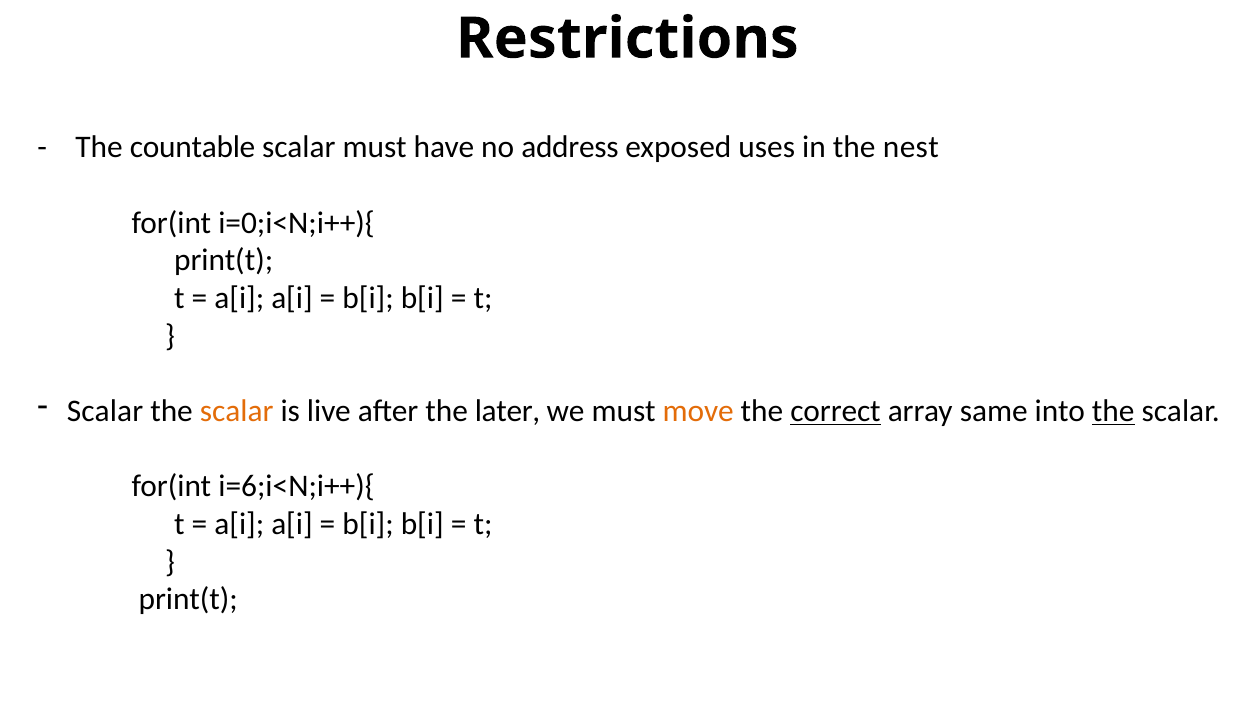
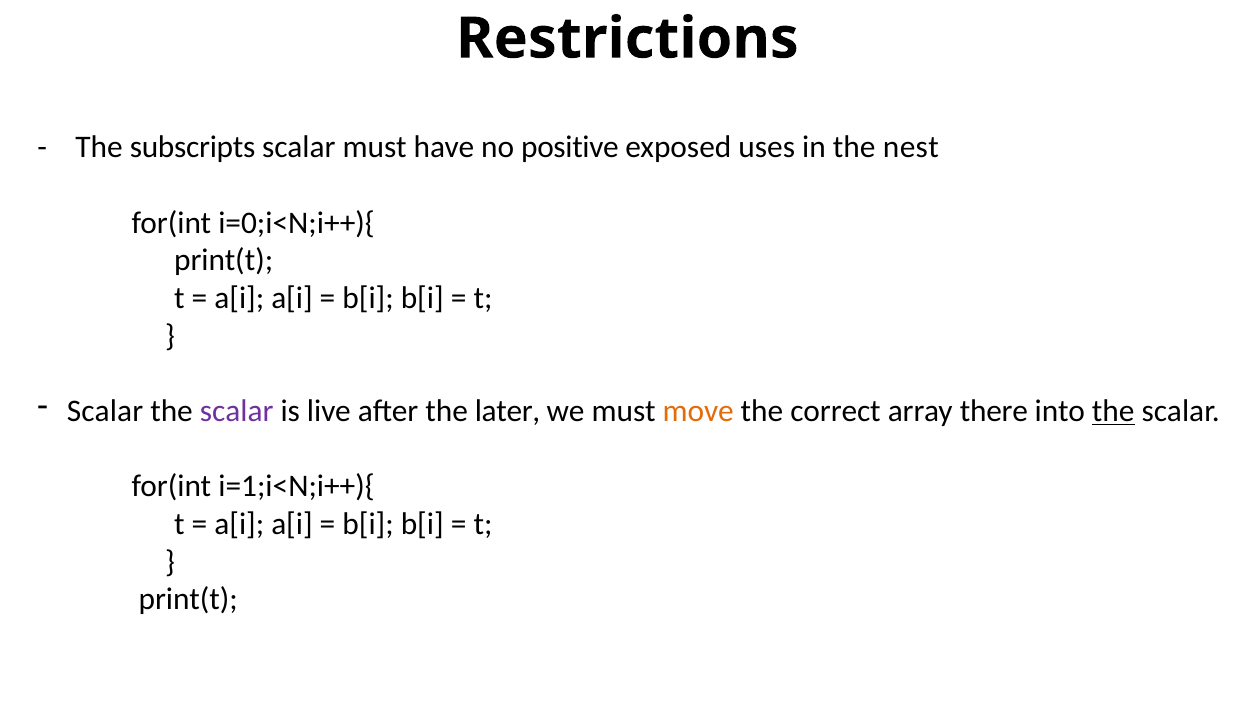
countable: countable -> subscripts (193, 147)
address: address -> positive (570, 147)
scalar colour: orange -> purple (237, 411)
correct underline: present -> none (836, 411)
same: same -> there (994, 411)
i=6;i<N;i++){: i=6;i<N;i++){ -> i=1;i<N;i++){ (297, 486)
